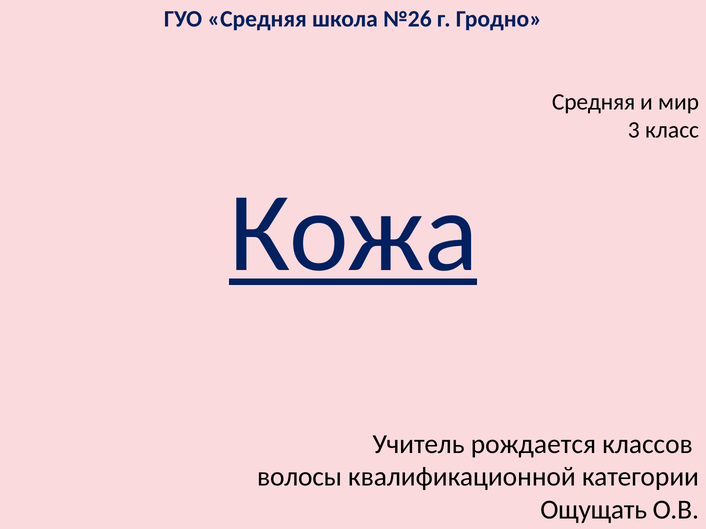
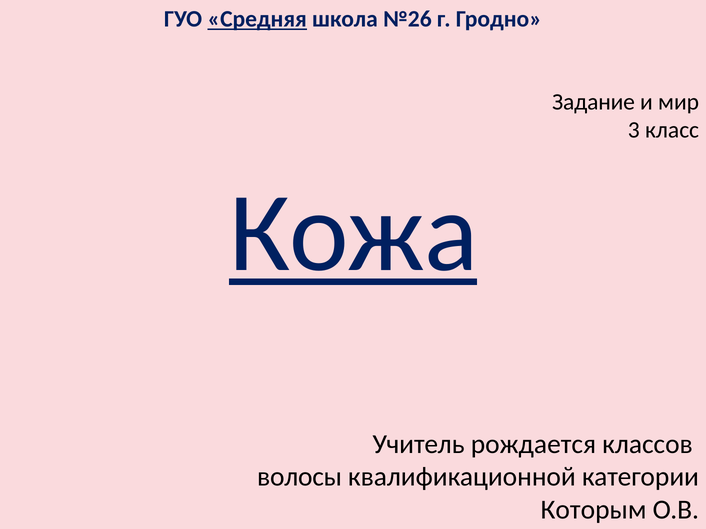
Средняя underline: none -> present (257, 19)
Средняя: Средняя -> Задание (594, 102)
Ощущать: Ощущать -> Которым (594, 510)
